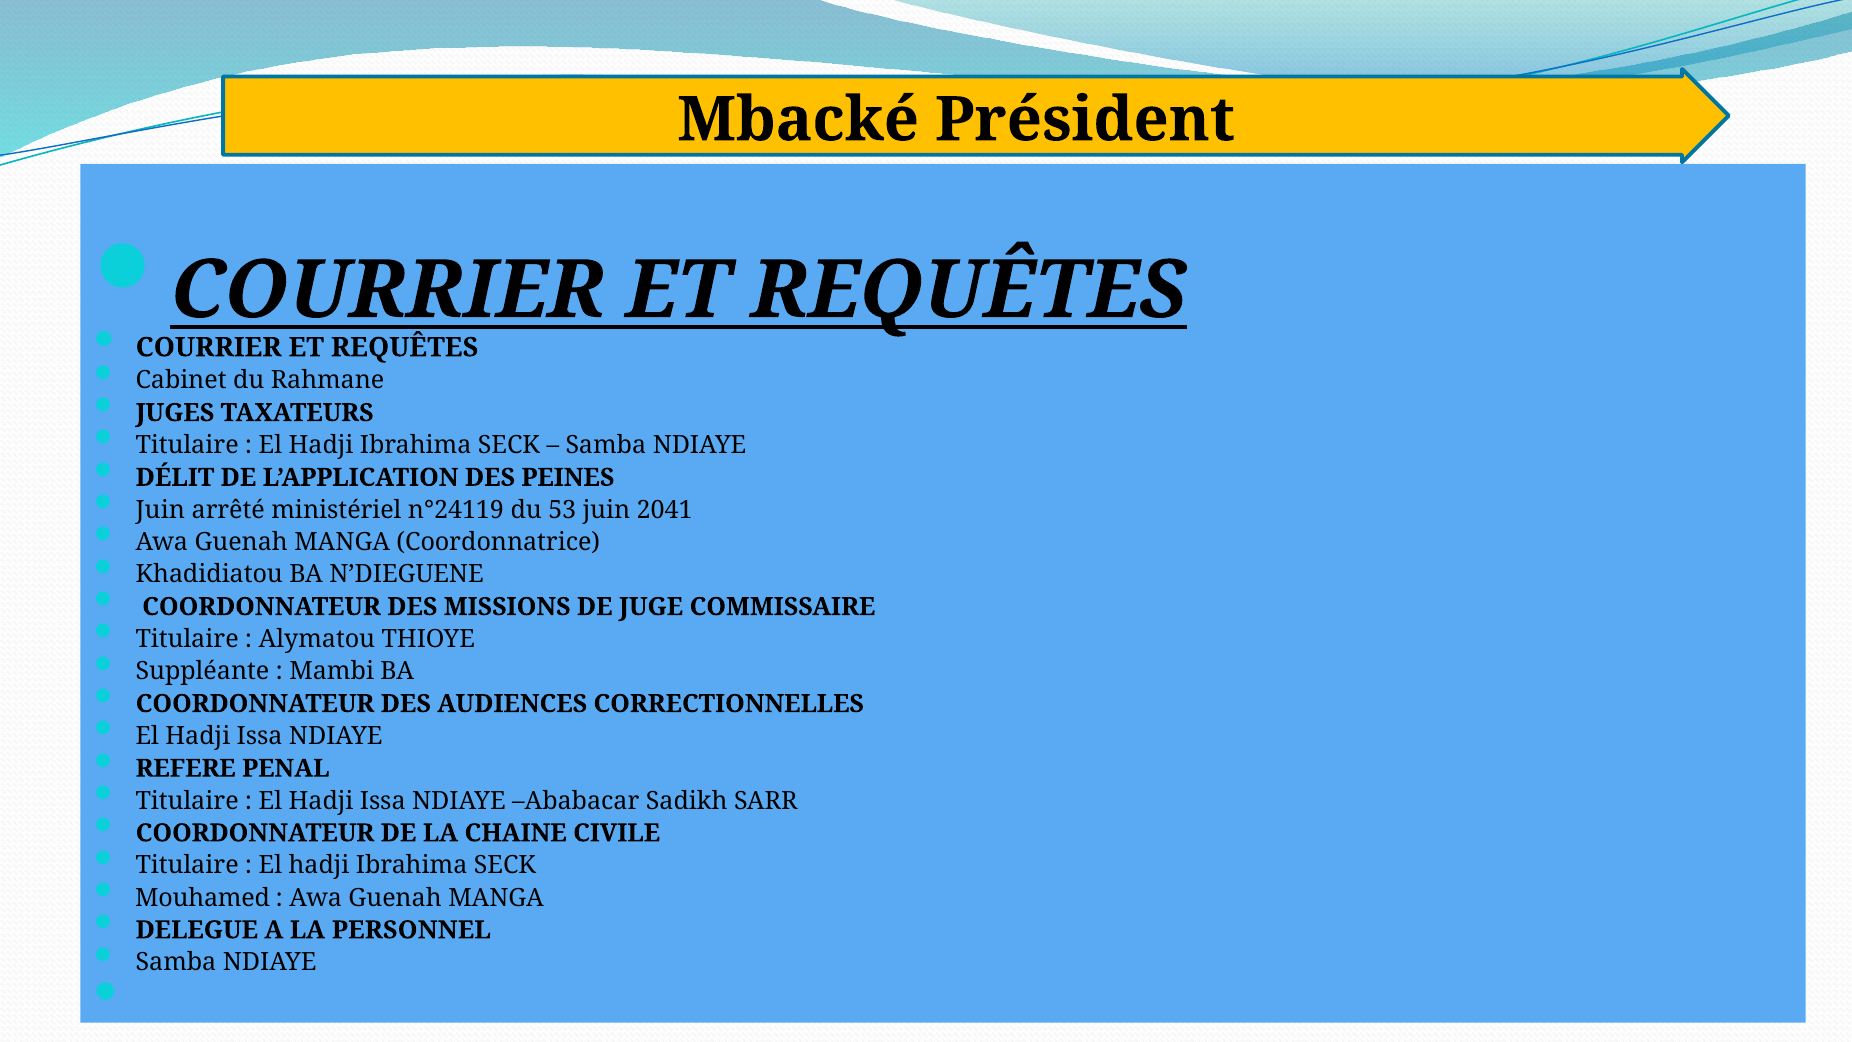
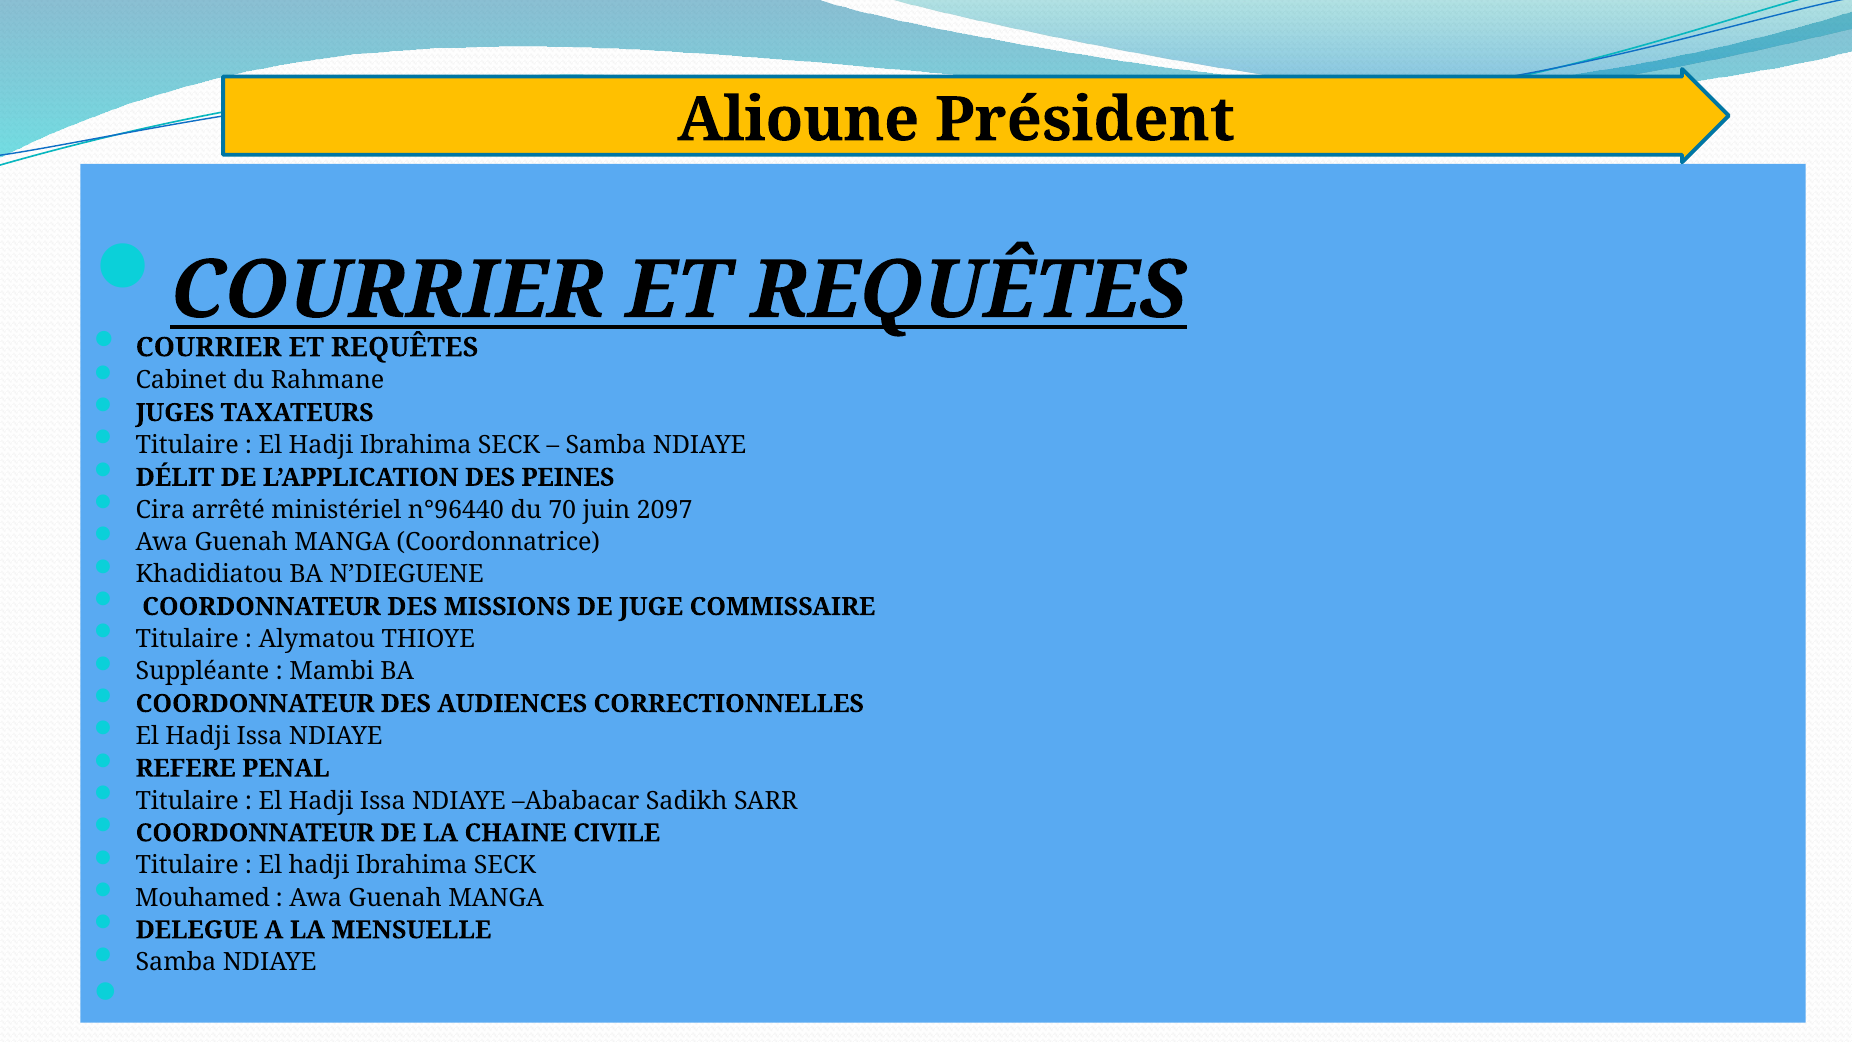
Mbacké: Mbacké -> Alioune (798, 120)
Juin: Juin -> Cira (160, 510)
n°24119: n°24119 -> n°96440 (456, 510)
53: 53 -> 70 (562, 510)
2041: 2041 -> 2097 (665, 510)
PERSONNEL: PERSONNEL -> MENSUELLE (411, 930)
